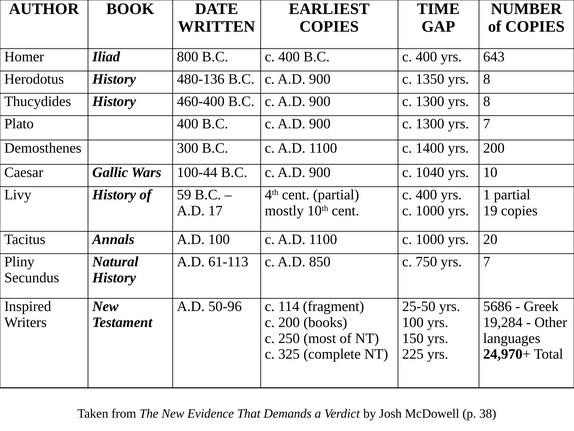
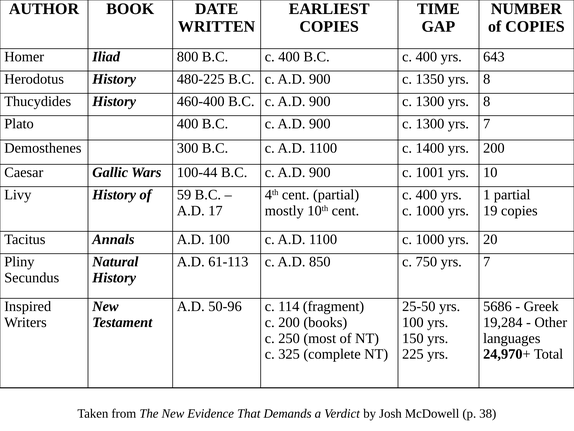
480-136: 480-136 -> 480-225 (201, 79)
1040: 1040 -> 1001 (430, 172)
